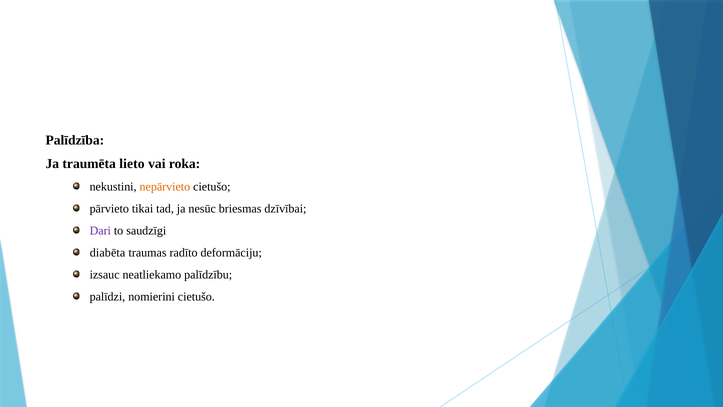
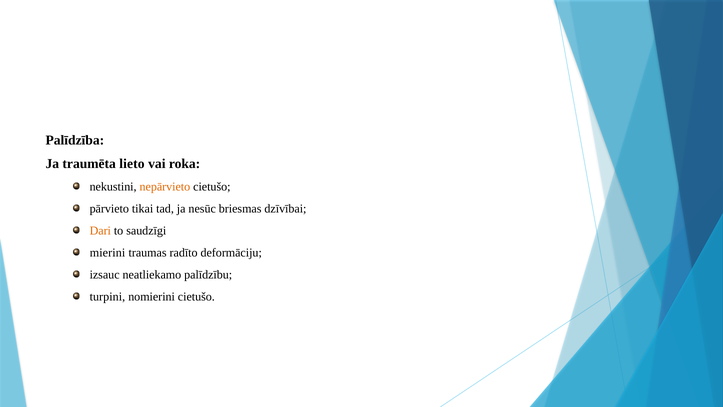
Dari colour: purple -> orange (100, 230)
diabēta: diabēta -> mierini (108, 252)
palīdzi: palīdzi -> turpini (107, 296)
